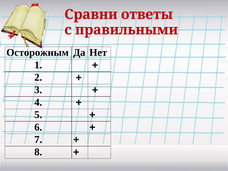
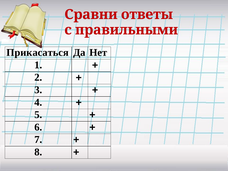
Осторожным: Осторожным -> Прикасаться (38, 53)
